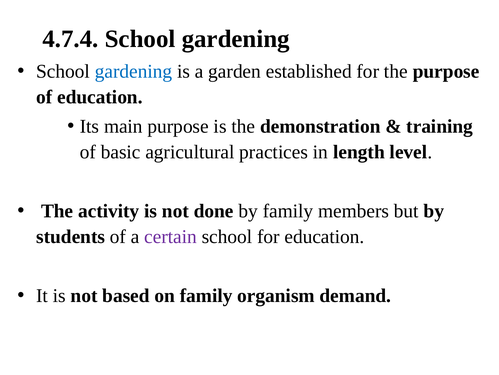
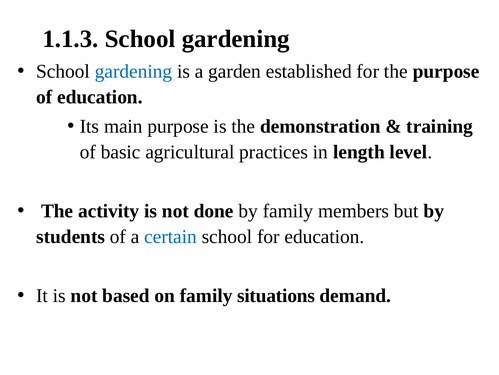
4.7.4: 4.7.4 -> 1.1.3 (70, 39)
certain colour: purple -> blue (171, 236)
organism: organism -> situations (276, 295)
